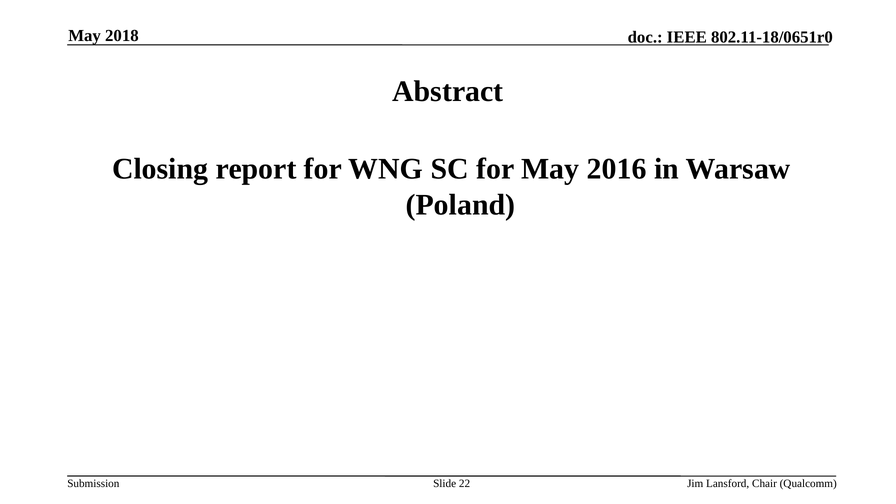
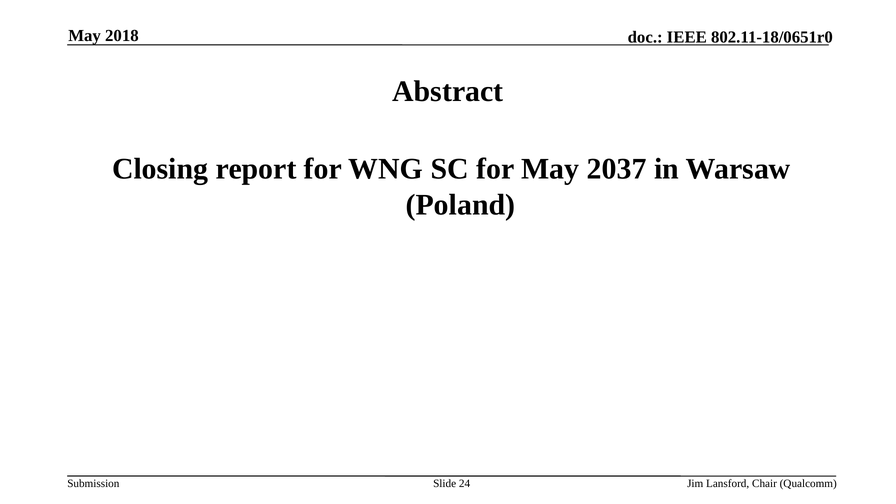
2016: 2016 -> 2037 (617, 169)
22: 22 -> 24 (465, 483)
